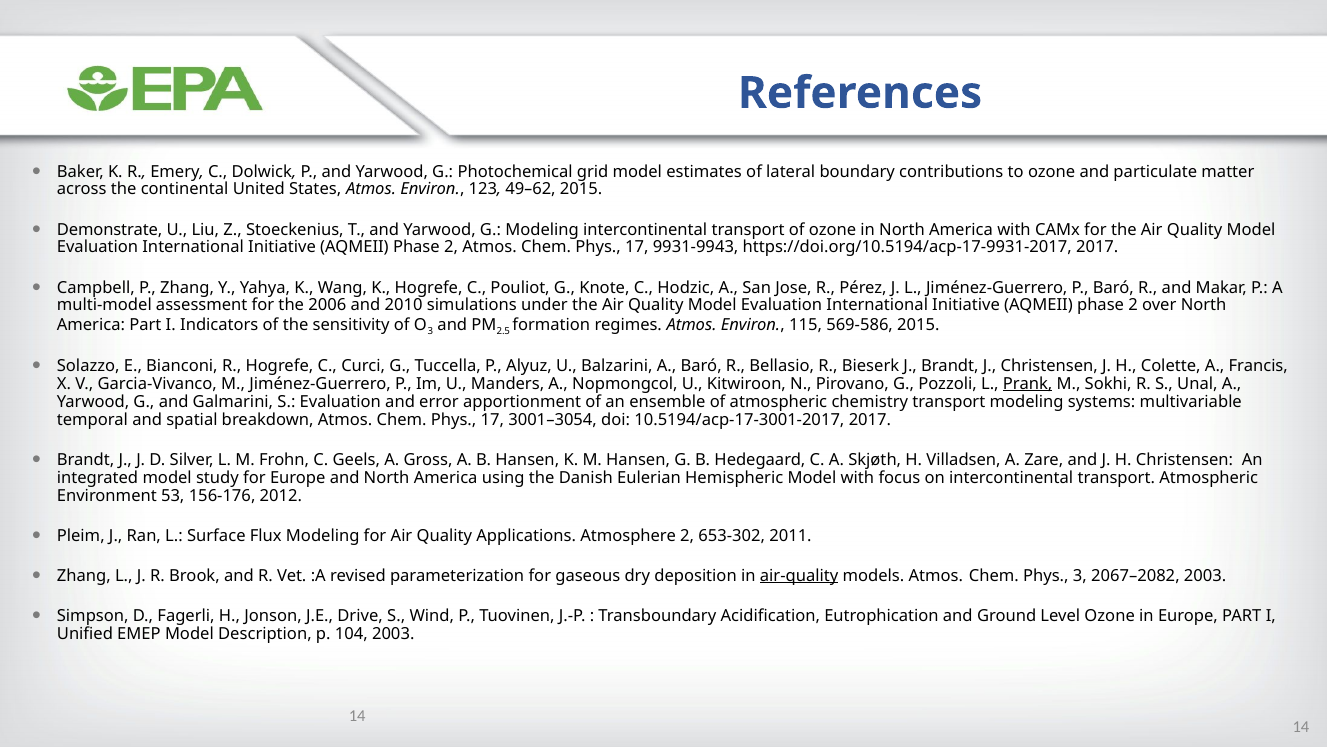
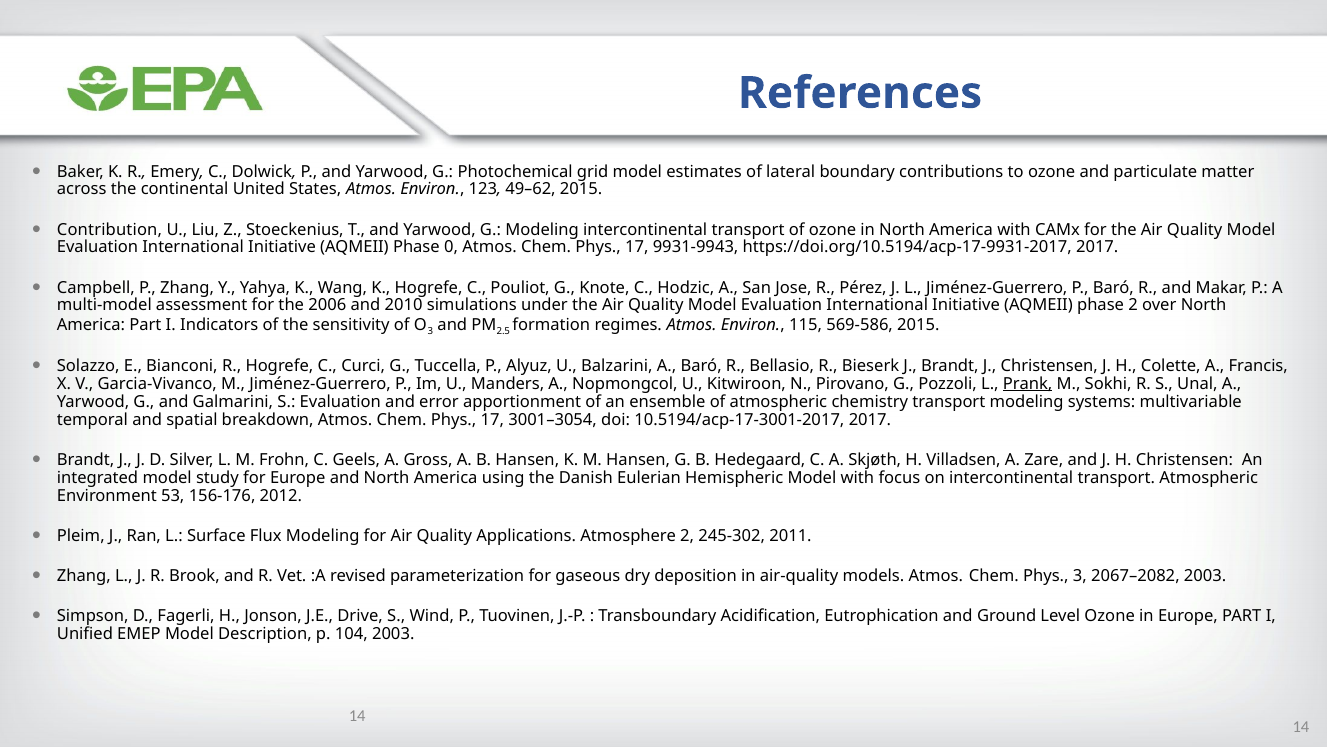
Demonstrate: Demonstrate -> Contribution (110, 229)
2: 2 -> 0 (451, 247)
653-302: 653-302 -> 245-302 (732, 535)
air-quality underline: present -> none (799, 575)
